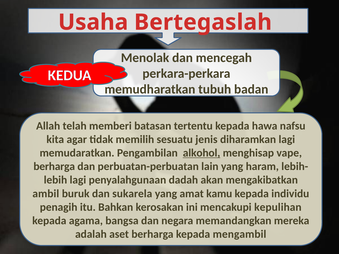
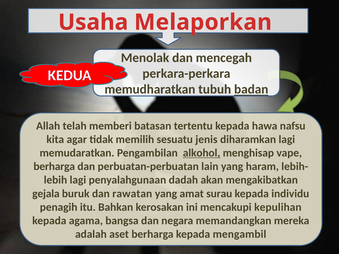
Bertegaslah: Bertegaslah -> Melaporkan (203, 22)
badan underline: none -> present (251, 89)
ambil: ambil -> gejala (46, 194)
sukarela: sukarela -> rawatan (132, 194)
kamu: kamu -> surau (219, 194)
